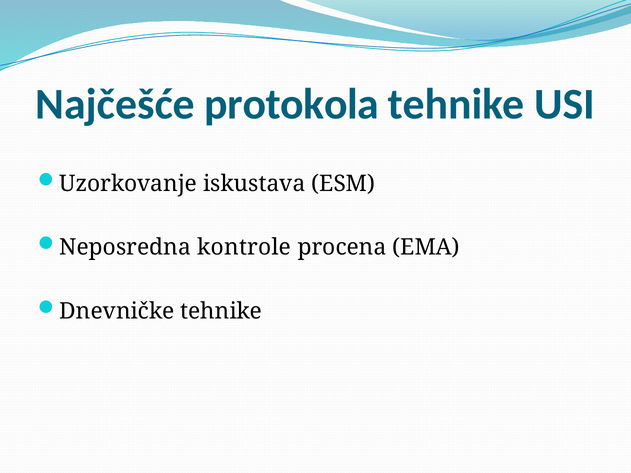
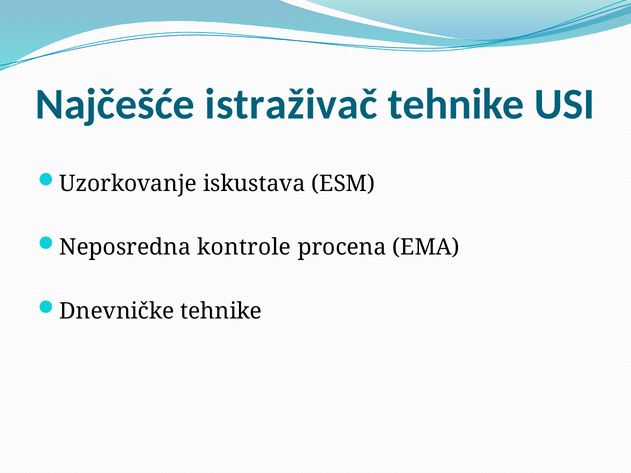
protokola: protokola -> istraživač (291, 104)
